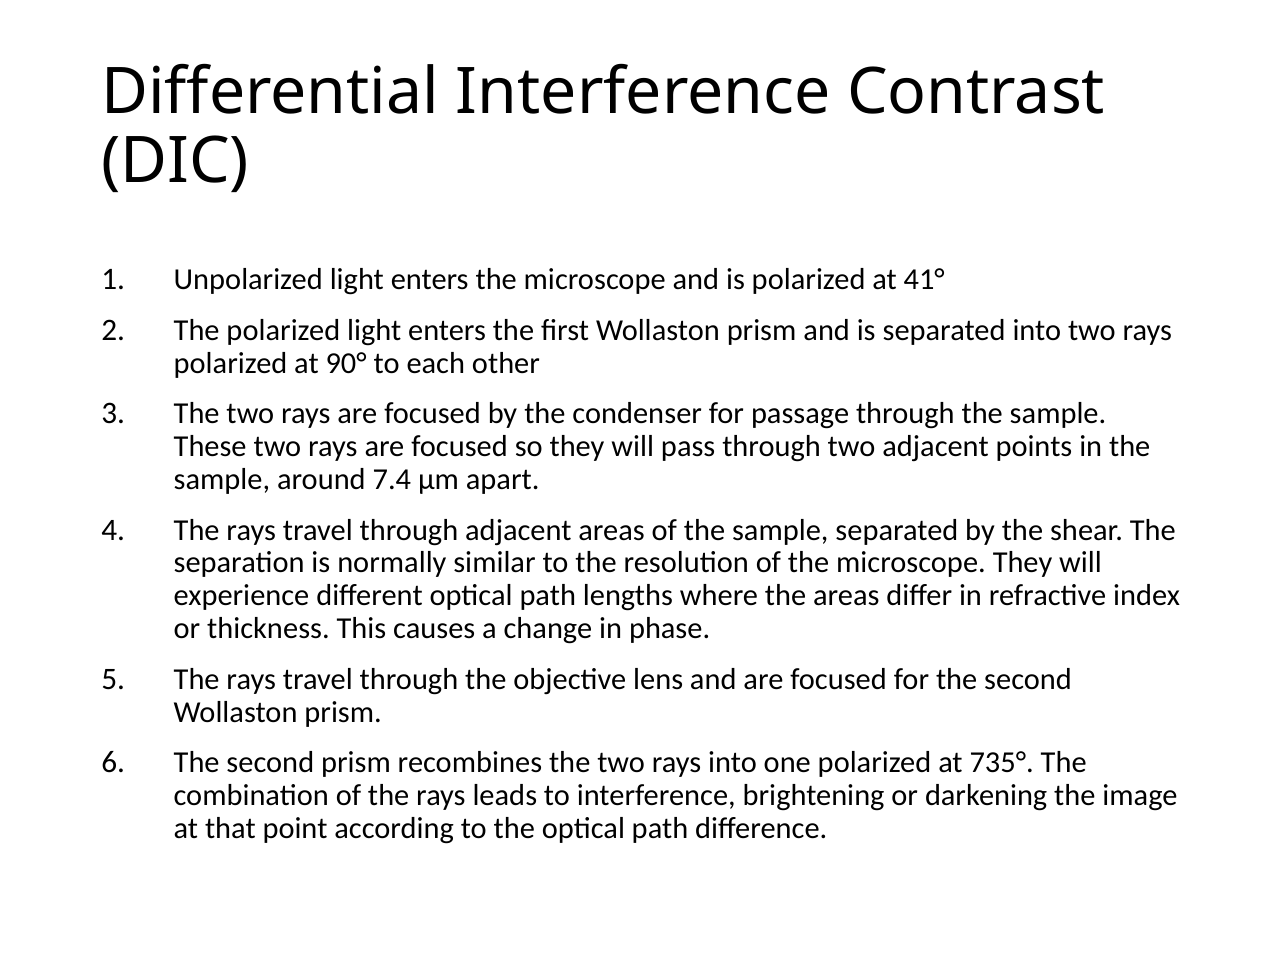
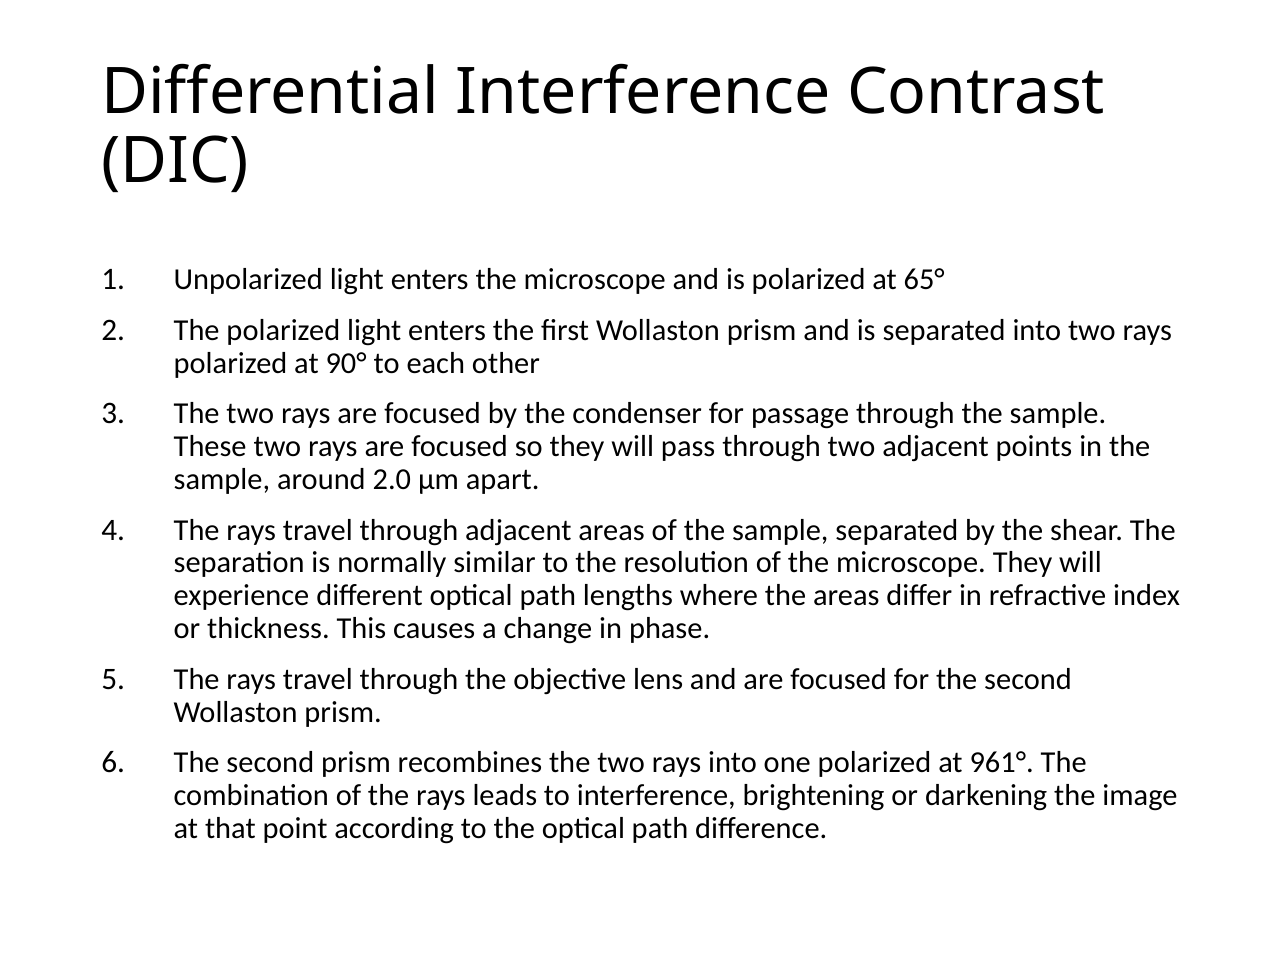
41°: 41° -> 65° (924, 280)
7.4: 7.4 -> 2.0 (392, 480)
735°: 735° -> 961° (1002, 763)
